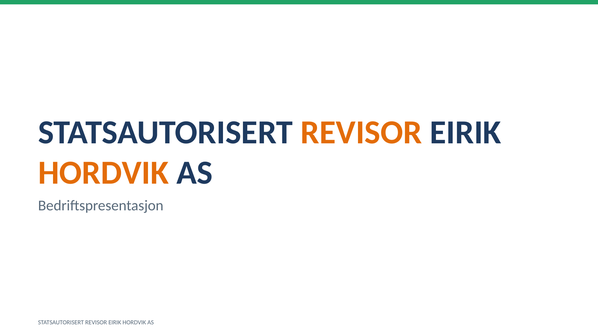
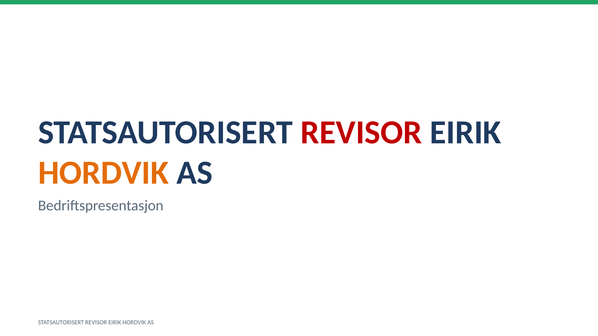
REVISOR colour: orange -> red (361, 133)
